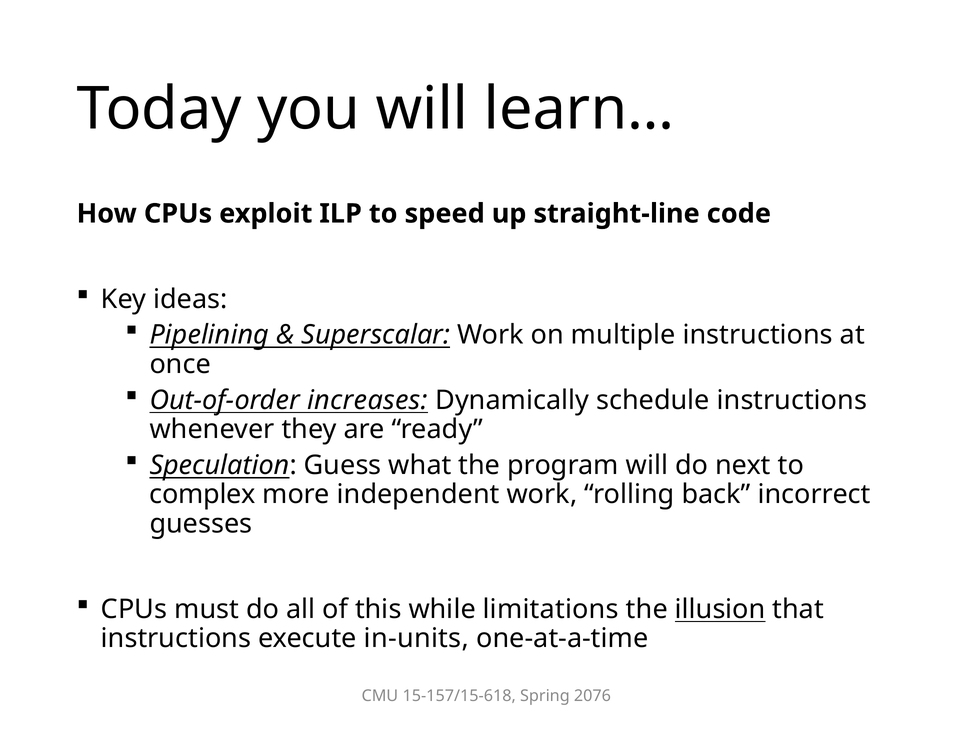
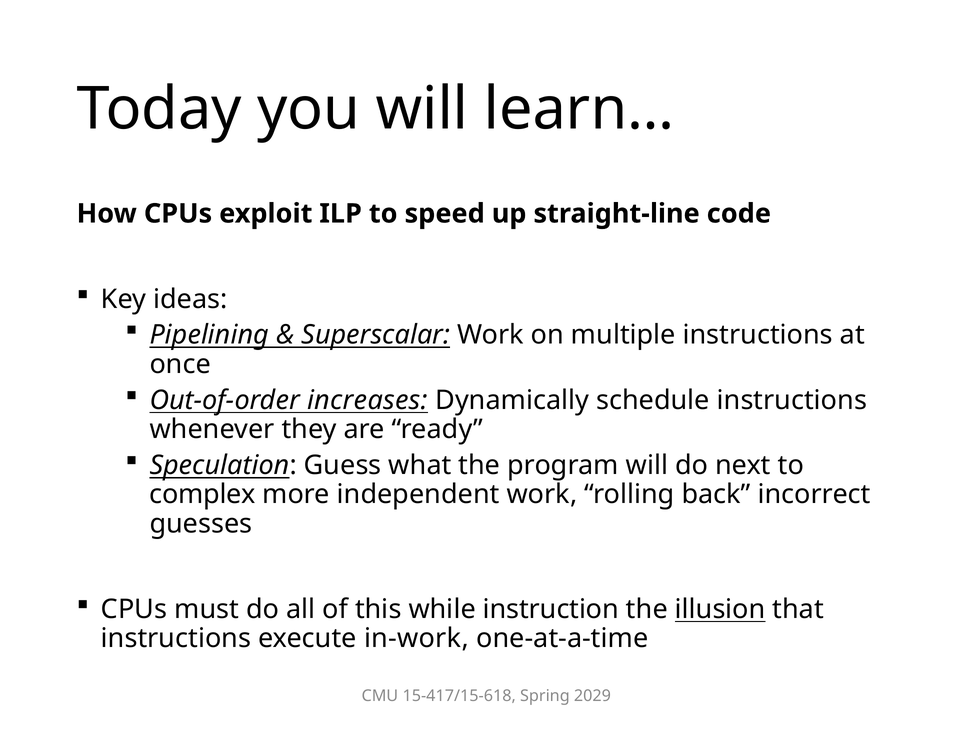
limitations: limitations -> instruction (551, 609)
in-units: in-units -> in-work (416, 638)
15-157/15-618: 15-157/15-618 -> 15-417/15-618 (459, 696)
2076: 2076 -> 2029 (592, 696)
